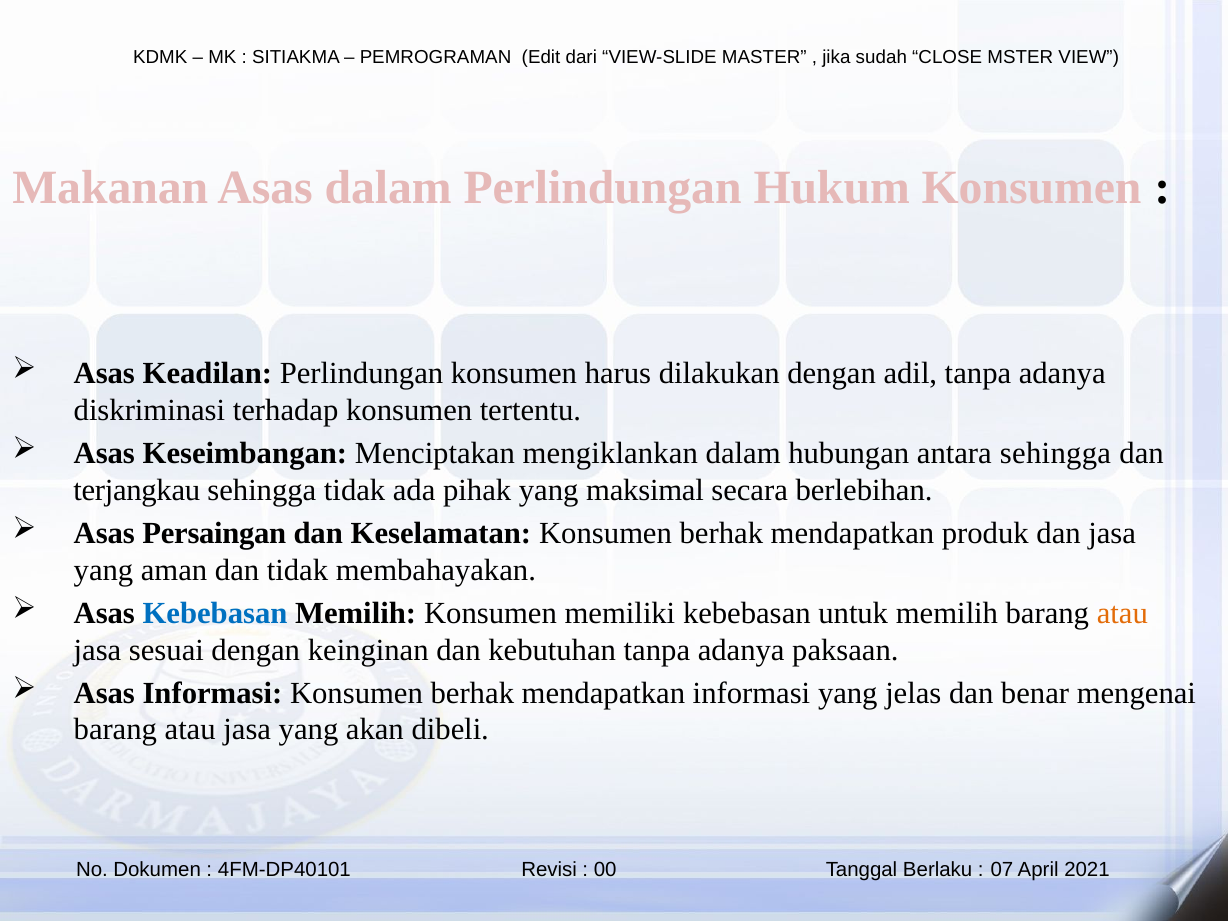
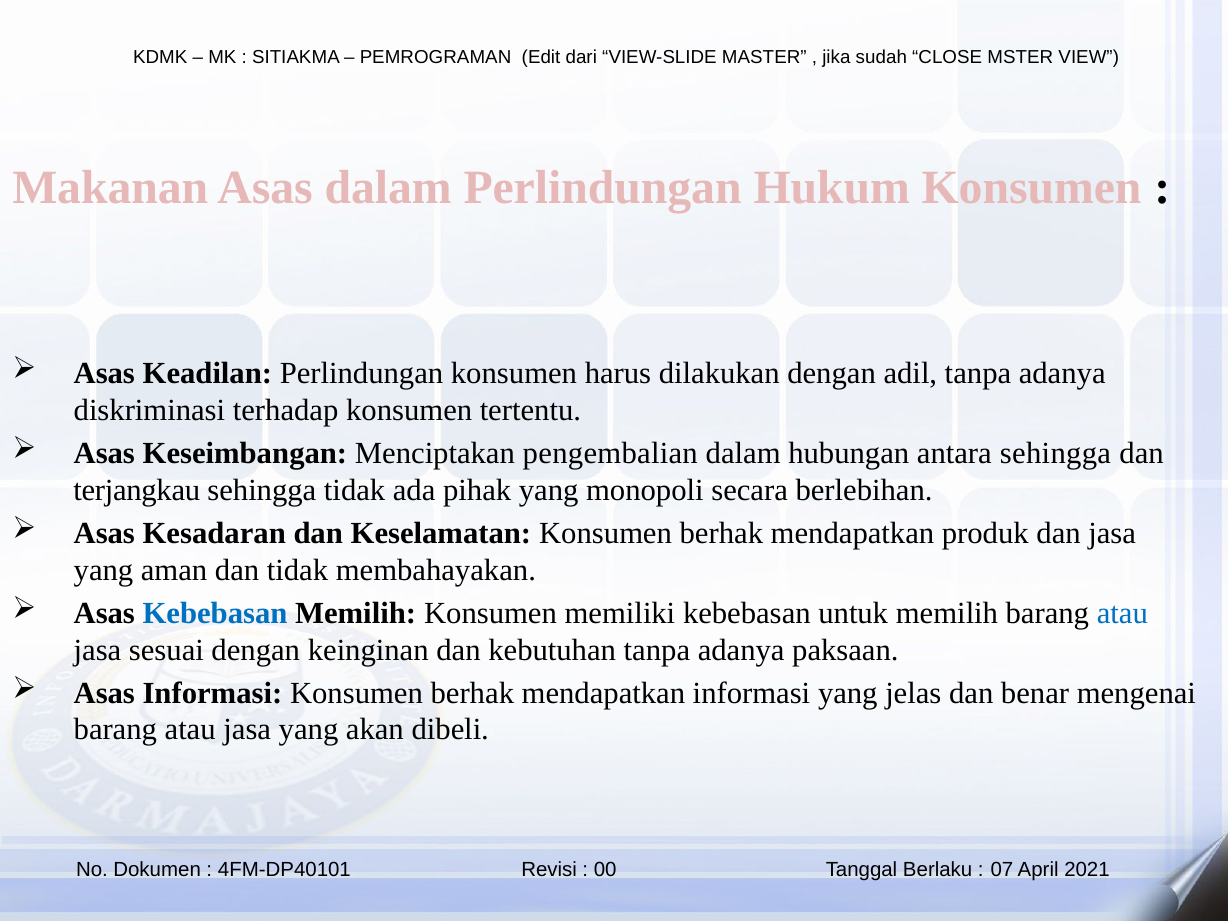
mengiklankan: mengiklankan -> pengembalian (610, 454)
maksimal: maksimal -> monopoli (645, 490)
Persaingan: Persaingan -> Kesadaran (214, 533)
atau colour: orange -> blue (1122, 613)
